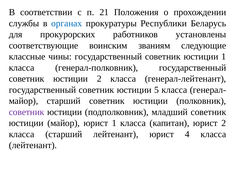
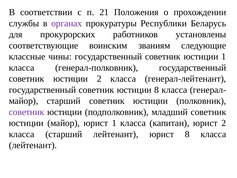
органах colour: blue -> purple (67, 23)
юстиции 5: 5 -> 8 (157, 90)
юрист 4: 4 -> 8 (187, 134)
